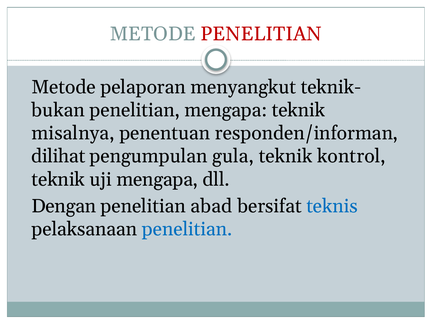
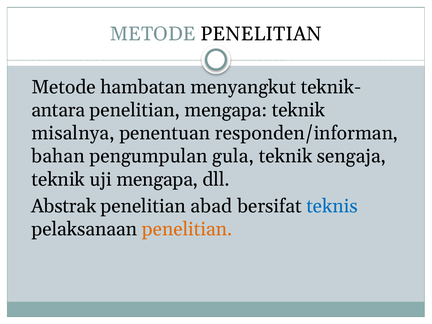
PENELITIAN colour: red -> black (261, 34)
pelaporan: pelaporan -> hambatan (143, 87)
bukan: bukan -> antara (58, 110)
dilihat: dilihat -> bahan (58, 156)
kontrol: kontrol -> sengaja (351, 156)
Dengan: Dengan -> Abstrak (64, 206)
penelitian colour: blue -> orange (187, 229)
